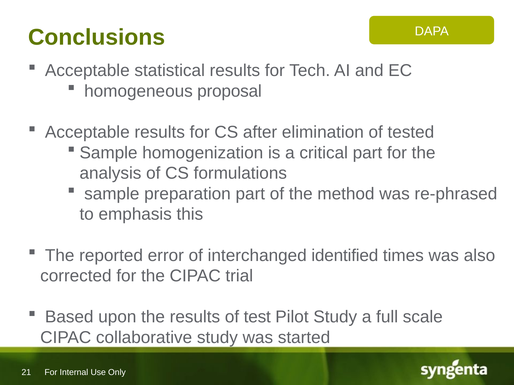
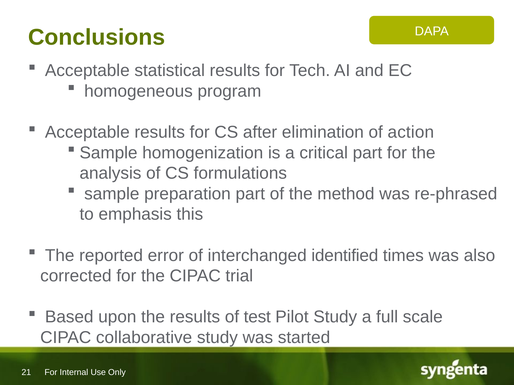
proposal: proposal -> program (229, 91)
tested: tested -> action (411, 132)
